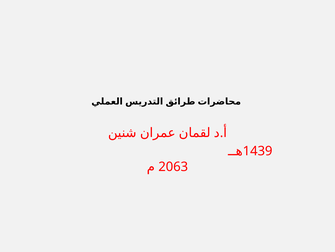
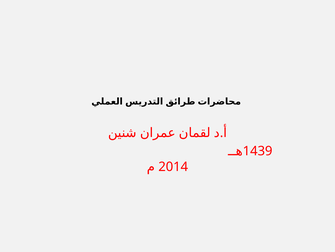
2063: 2063 -> 2014 (173, 166)
